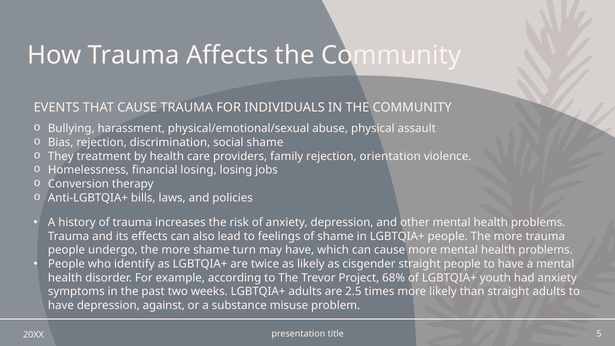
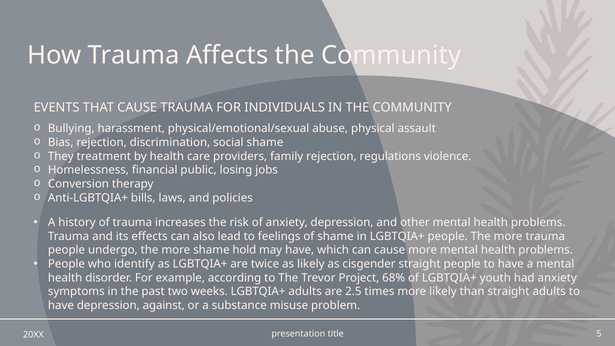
orientation: orientation -> regulations (390, 156)
financial losing: losing -> public (199, 170)
turn: turn -> hold (244, 250)
